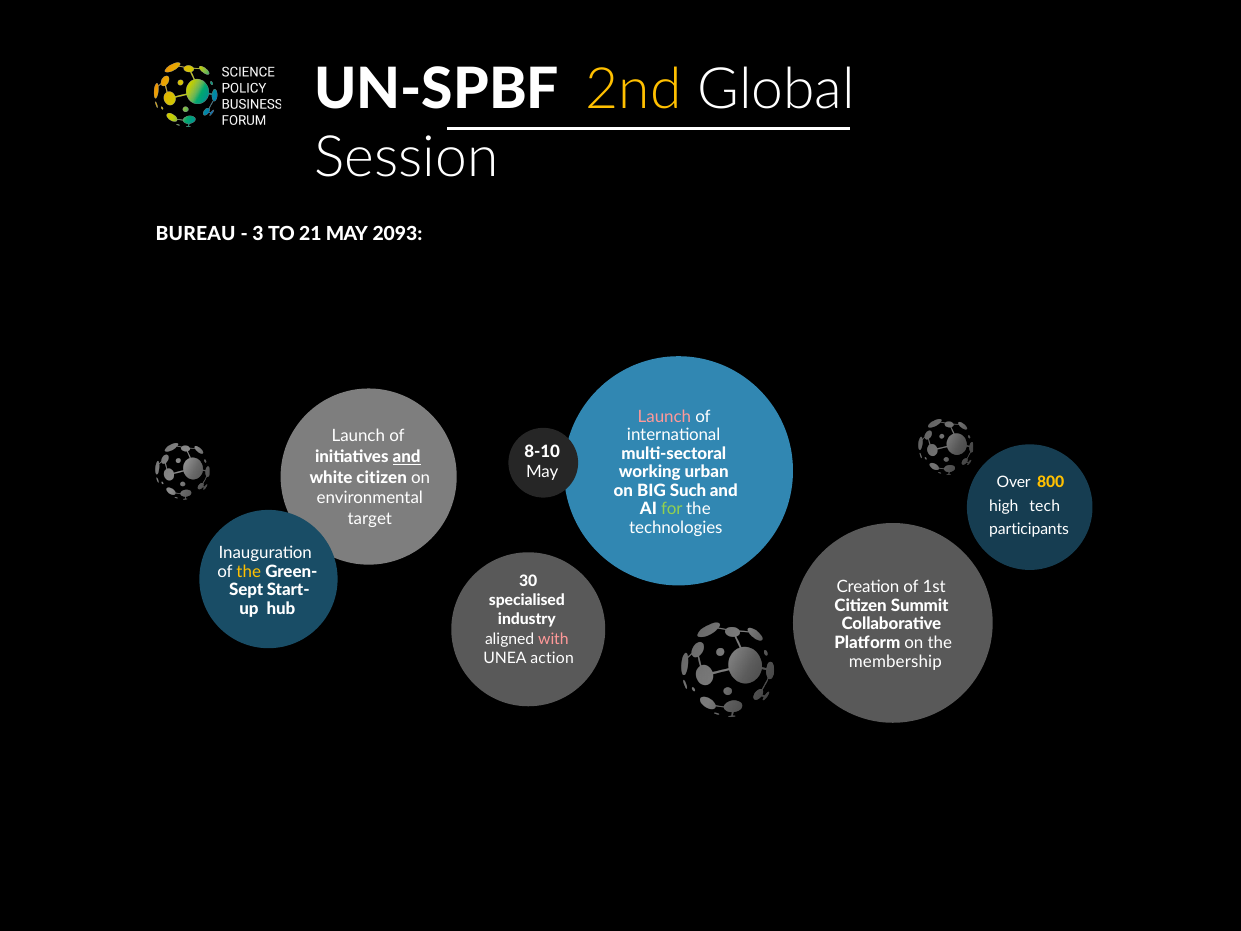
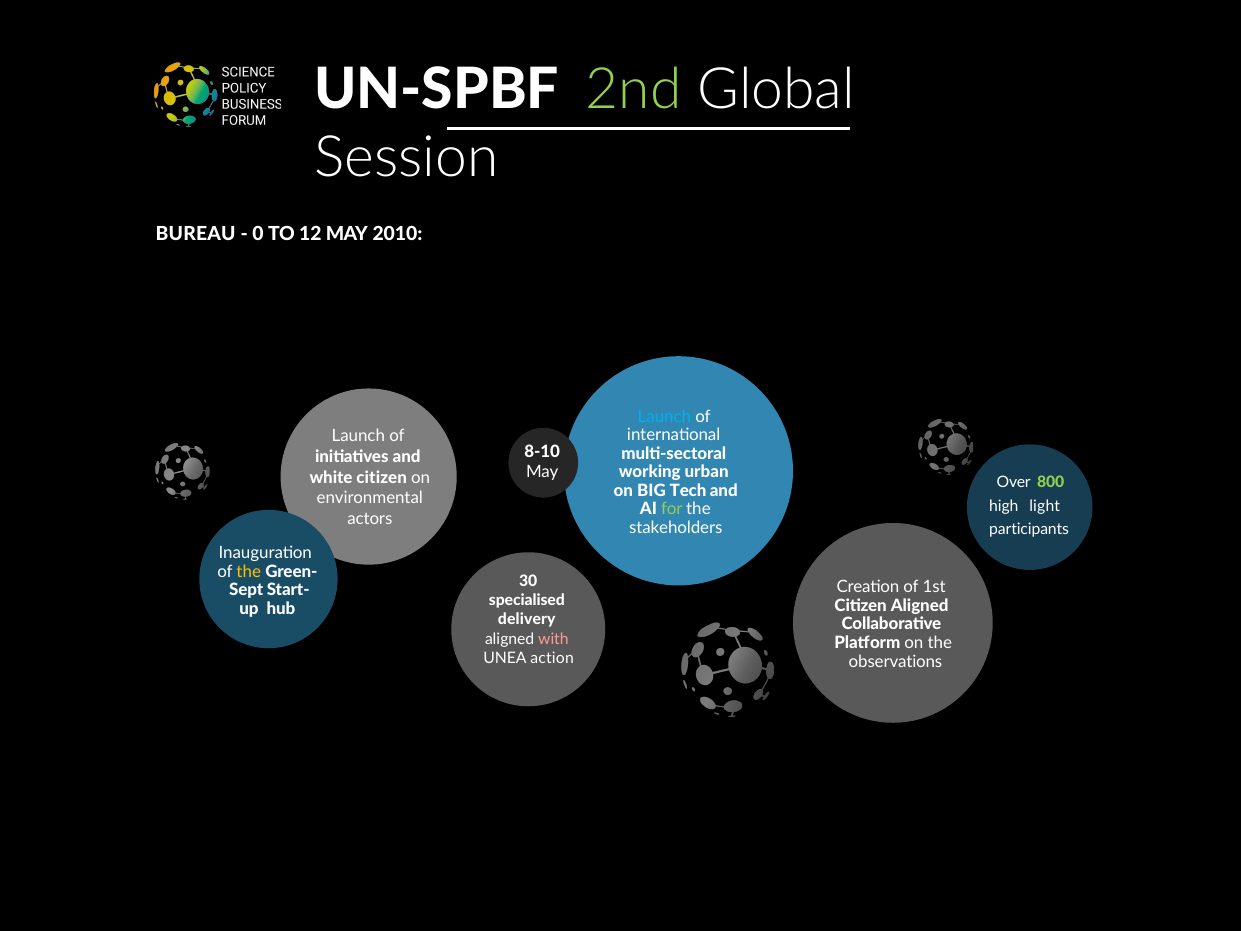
2nd colour: yellow -> light green (634, 90)
3: 3 -> 0 (258, 235)
21: 21 -> 12 (310, 235)
2093: 2093 -> 2010 (397, 235)
Launch colour: pink -> light blue (664, 416)
and underline: present -> none (407, 457)
800 colour: yellow -> light green (1051, 483)
Such: Such -> Tech (688, 491)
tech: tech -> light (1045, 506)
target: target -> actors (370, 518)
technologies: technologies -> stakeholders (676, 528)
Citizen Summit: Summit -> Aligned (920, 606)
industry: industry -> delivery (527, 619)
membership: membership -> observations (896, 661)
